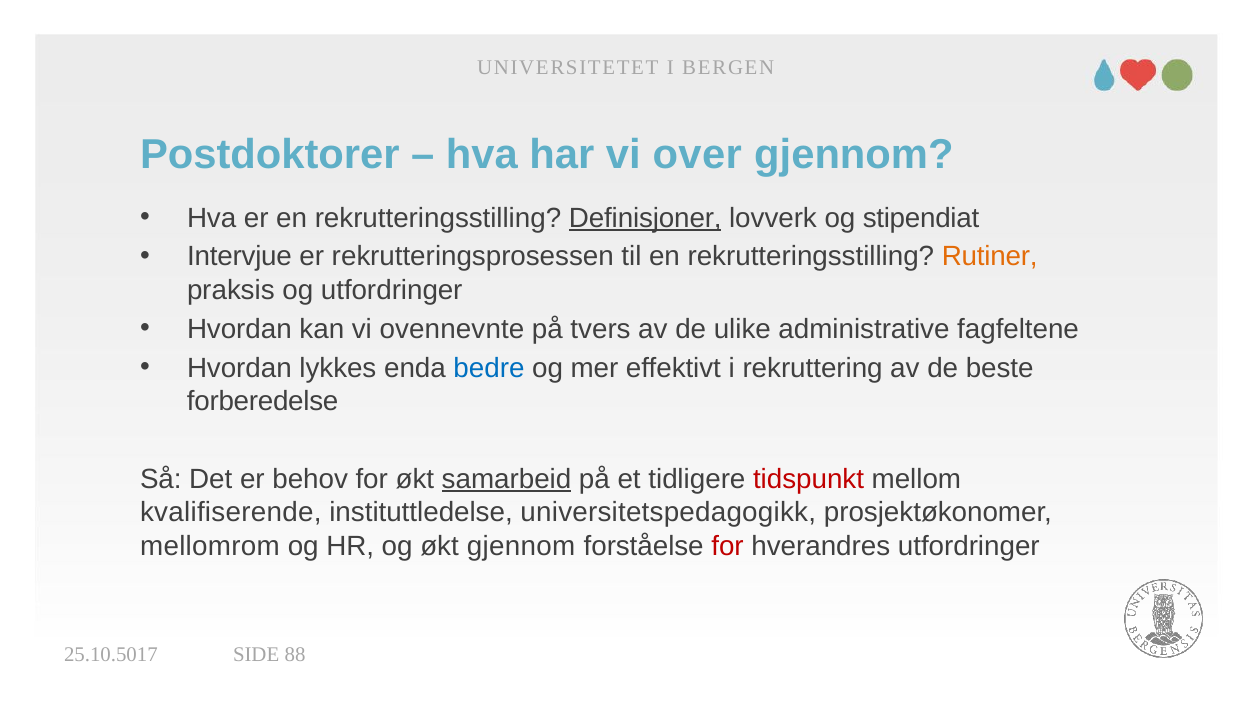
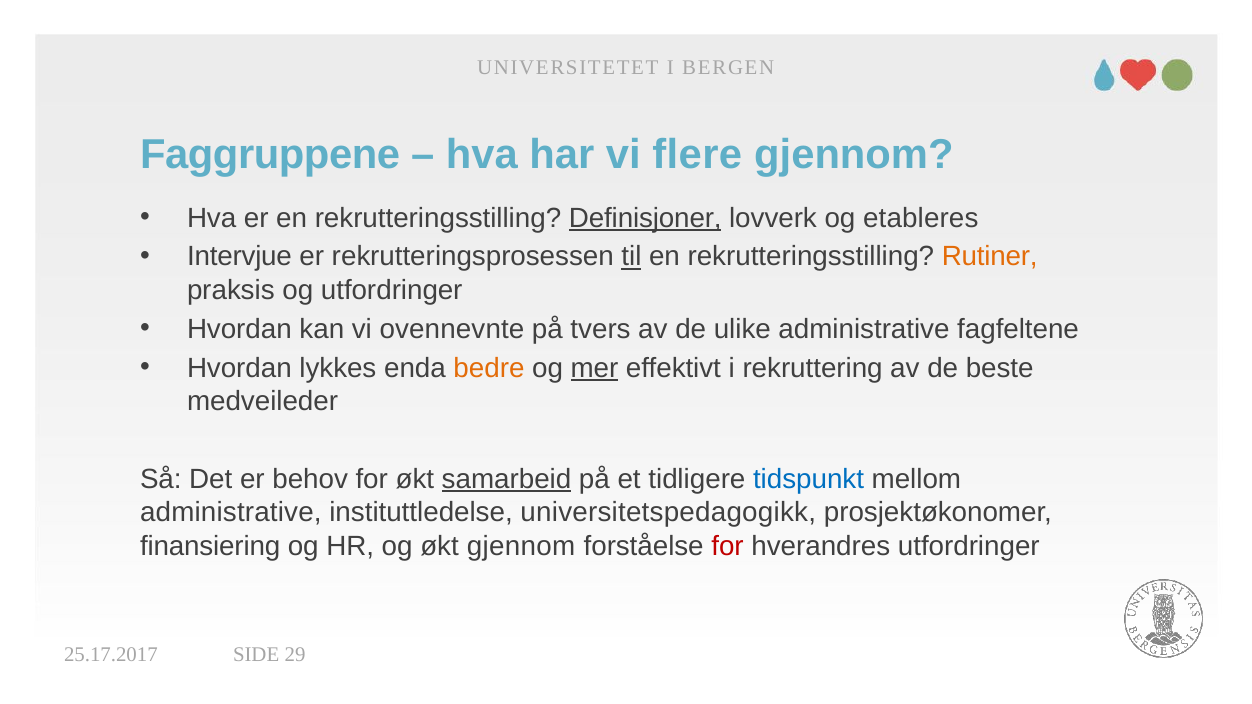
Postdoktorer: Postdoktorer -> Faggruppene (270, 155)
over: over -> flere (697, 155)
stipendiat: stipendiat -> etableres (921, 218)
til underline: none -> present (631, 257)
bedre colour: blue -> orange (489, 368)
mer underline: none -> present (594, 368)
forberedelse: forberedelse -> medveileder (263, 402)
tidspunkt colour: red -> blue (809, 479)
kvalifiserende: kvalifiserende -> administrative (231, 513)
mellomrom: mellomrom -> finansiering (210, 546)
25.10.5017: 25.10.5017 -> 25.17.2017 (111, 655)
88: 88 -> 29 (295, 655)
